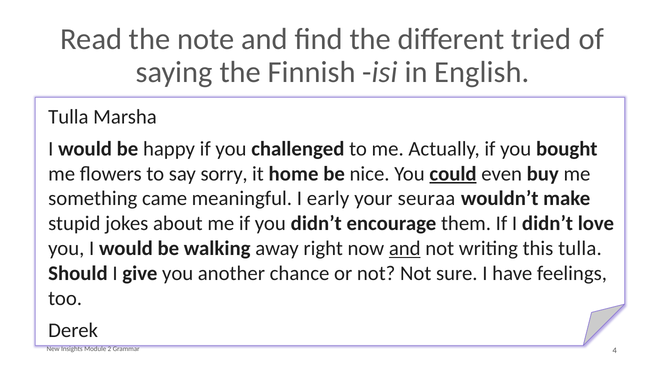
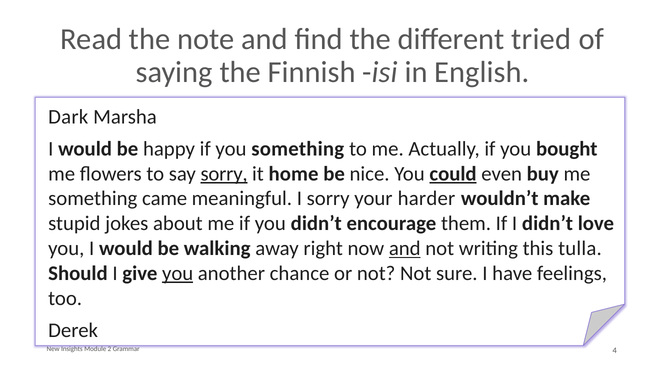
Tulla: Tulla -> Dark (68, 117)
you challenged: challenged -> something (298, 149)
sorry underline: none -> present (224, 174)
I early: early -> sorry (328, 199)
seuraa: seuraa -> harder (426, 199)
you underline: none -> present (178, 273)
